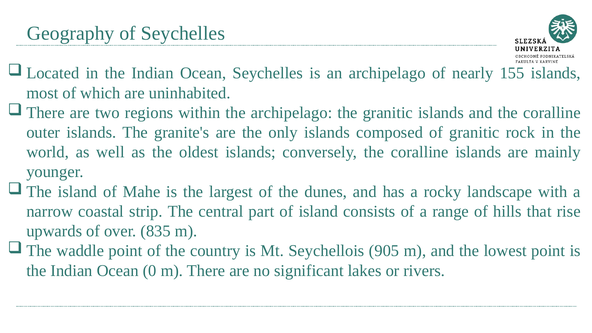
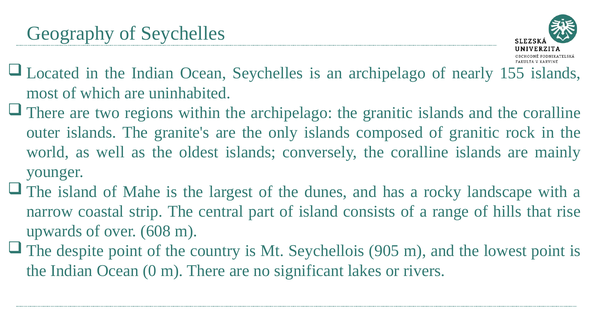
835: 835 -> 608 (156, 231)
waddle: waddle -> despite (80, 251)
